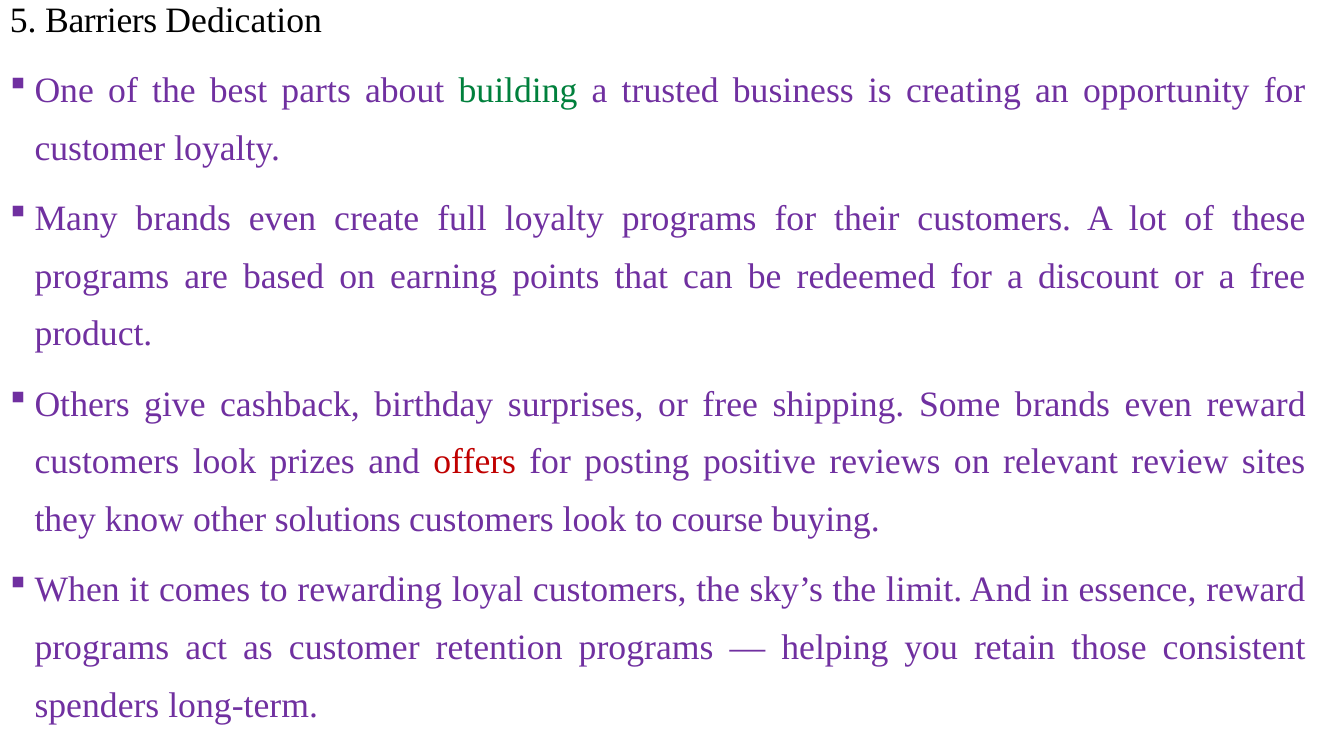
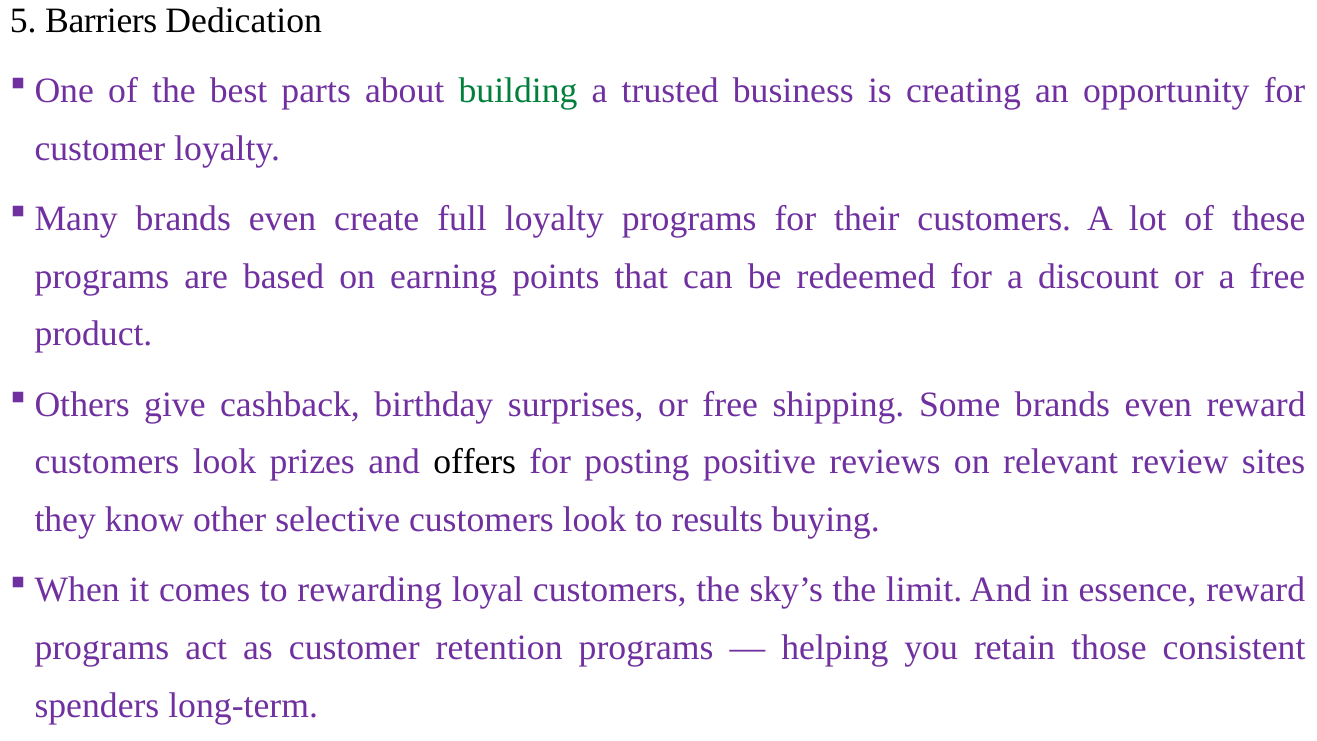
offers colour: red -> black (475, 462)
solutions: solutions -> selective (338, 520)
course: course -> results (717, 520)
